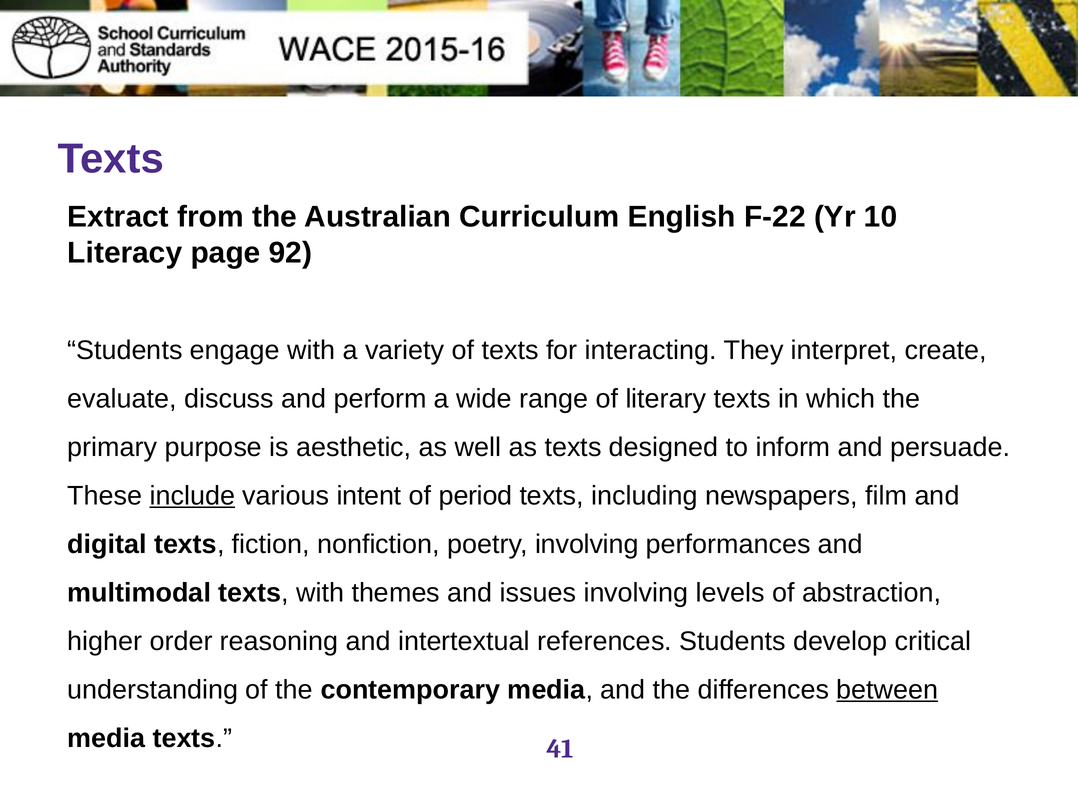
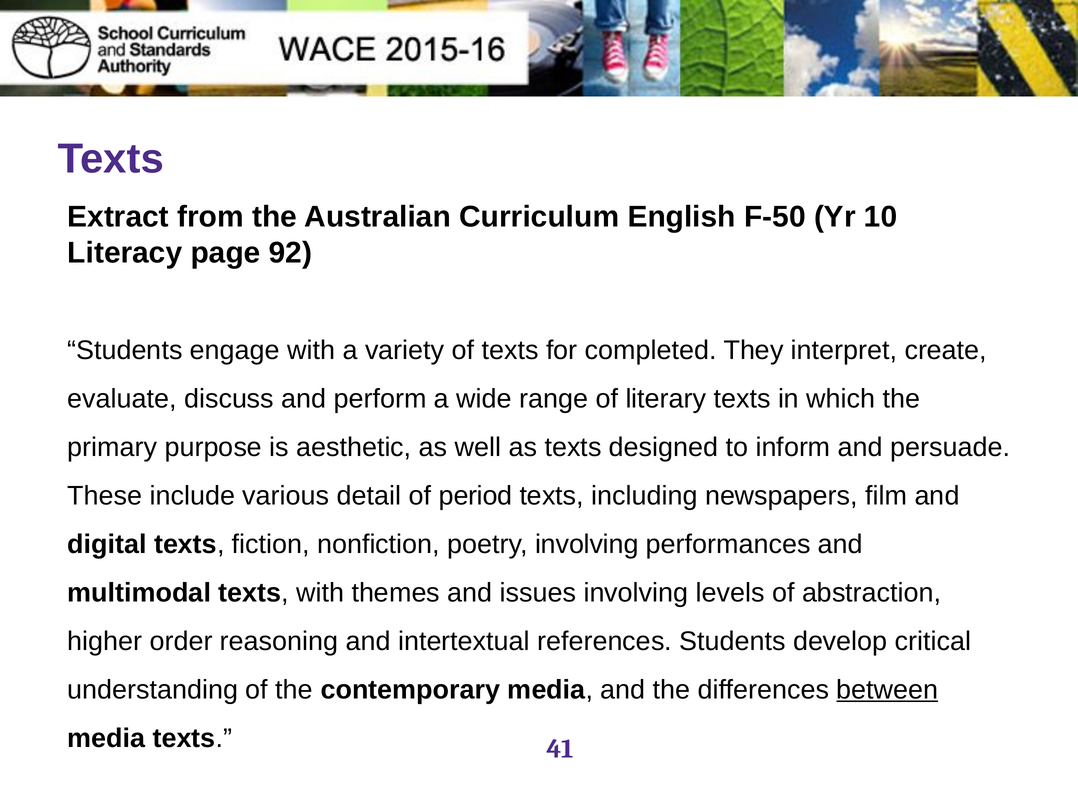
F-22: F-22 -> F-50 (775, 217)
interacting: interacting -> completed (651, 351)
include underline: present -> none (192, 496)
intent: intent -> detail (369, 496)
